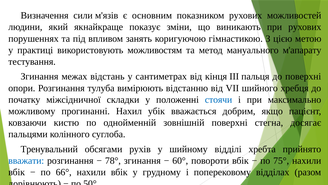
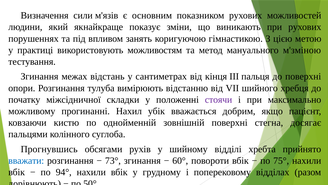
м'апарату: м'апарату -> м'зміною (302, 50)
стоячи colour: blue -> purple (219, 99)
Тренувальний: Тренувальний -> Прогнувшись (49, 149)
78°: 78° -> 73° (113, 160)
66°: 66° -> 94° (64, 172)
